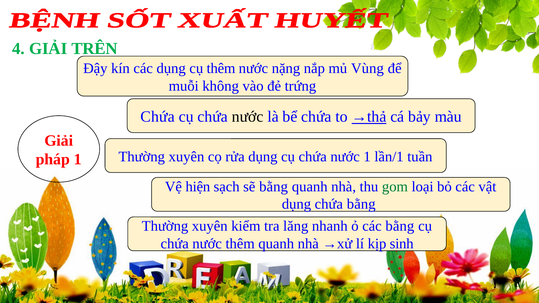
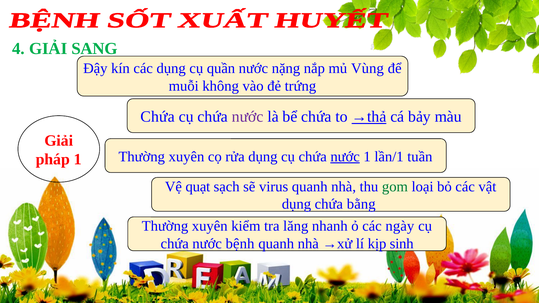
TRÊN: TRÊN -> SANG (95, 49)
cụ thêm: thêm -> quần (221, 68)
nước colour: black -> purple (248, 117)
nước underline: none -> present (345, 157)
hiện: hiện -> quạt (198, 187)
sẽ bằng: bằng -> virus (274, 187)
các bằng: bằng -> ngày (400, 226)
nước thêm: thêm -> bệnh (240, 244)
